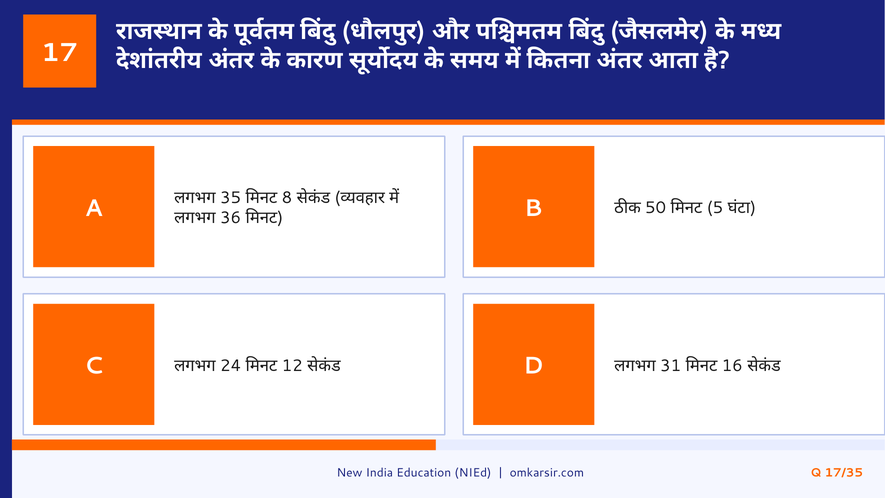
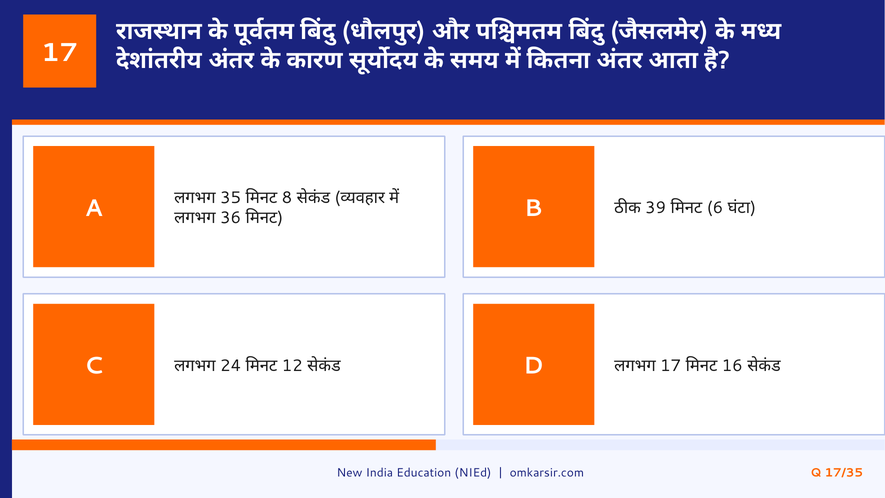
50: 50 -> 39 (656, 208)
5: 5 -> 6 (715, 208)
31: 31 -> 17 (671, 365)
